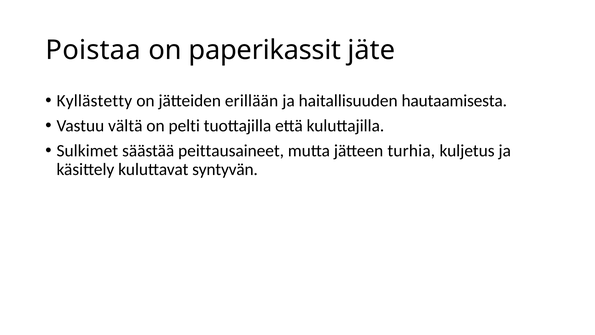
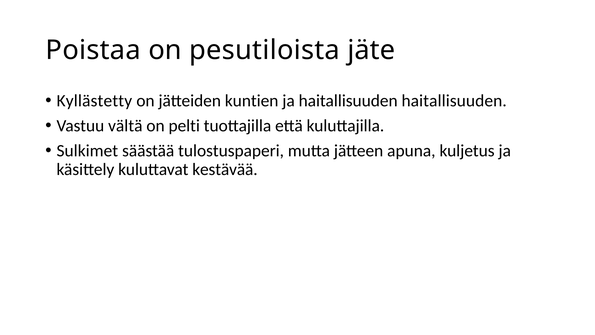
paperikassit: paperikassit -> pesutiloista (265, 50)
erillään: erillään -> kuntien (252, 101)
haitallisuuden hautaamisesta: hautaamisesta -> haitallisuuden (454, 101)
peittausaineet: peittausaineet -> tulostuspaperi (231, 150)
turhia: turhia -> apuna (411, 150)
syntyvän: syntyvän -> kestävää (225, 169)
